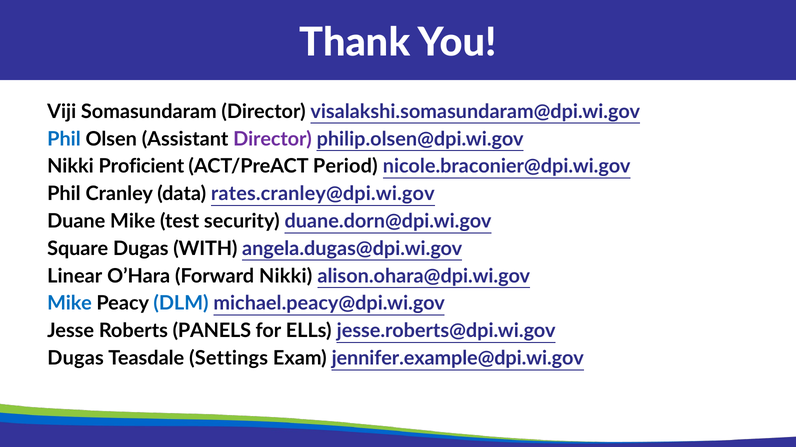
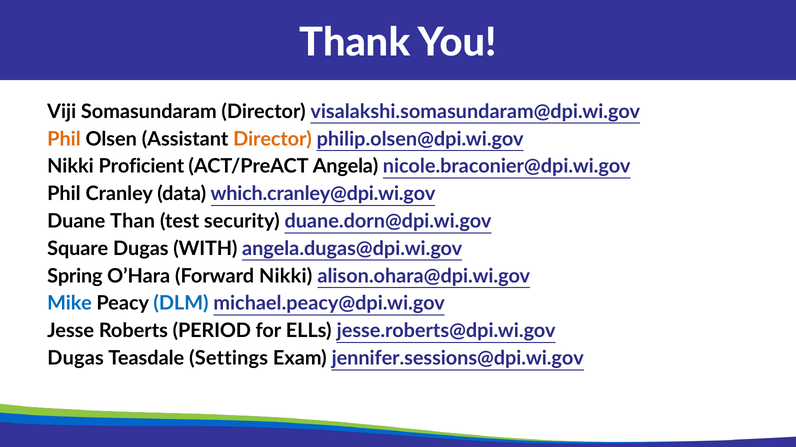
Phil colour: blue -> orange (64, 139)
Director colour: purple -> orange (272, 139)
Period: Period -> Angela (345, 167)
rates.cranley@dpi.wi.gov: rates.cranley@dpi.wi.gov -> which.cranley@dpi.wi.gov (323, 194)
Duane Mike: Mike -> Than (133, 222)
Linear: Linear -> Spring (75, 276)
PANELS: PANELS -> PERIOD (212, 331)
jennifer.example@dpi.wi.gov: jennifer.example@dpi.wi.gov -> jennifer.sessions@dpi.wi.gov (458, 359)
